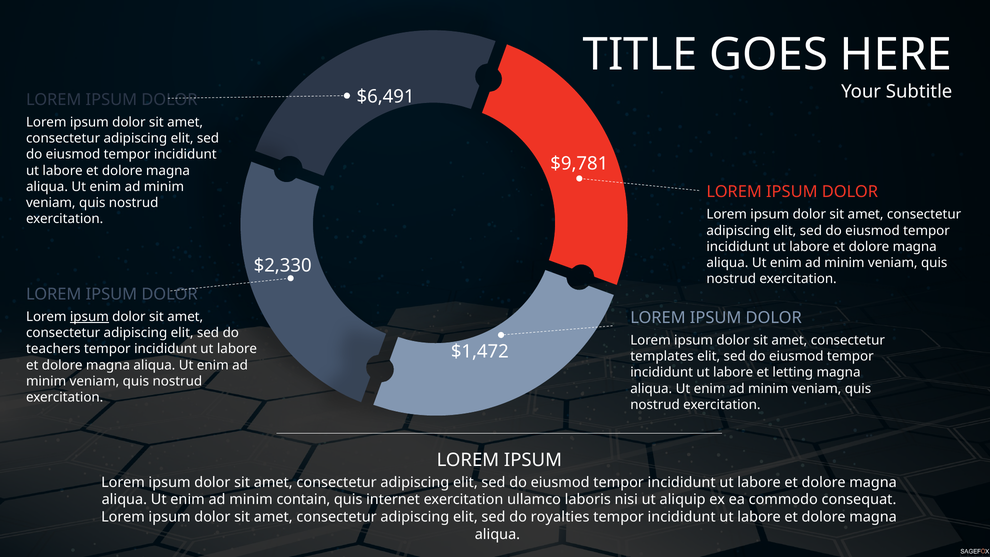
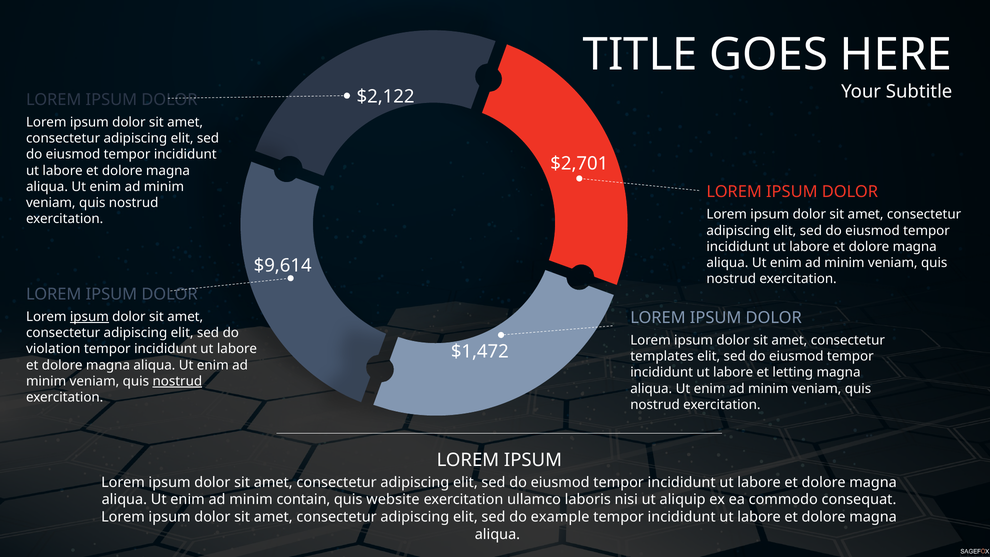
$6,491: $6,491 -> $2,122 (386, 97)
$9,781: $9,781 -> $2,701 (579, 164)
$2,330: $2,330 -> $9,614 (283, 266)
teachers: teachers -> violation (53, 349)
nostrud underline: none -> present (177, 381)
internet: internet -> website (393, 500)
royalties: royalties -> example (560, 517)
